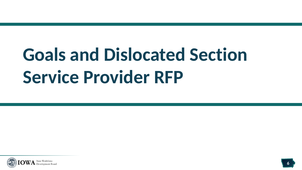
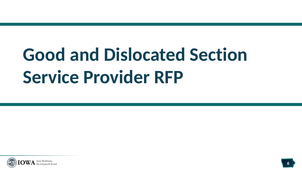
Goals: Goals -> Good (44, 55)
